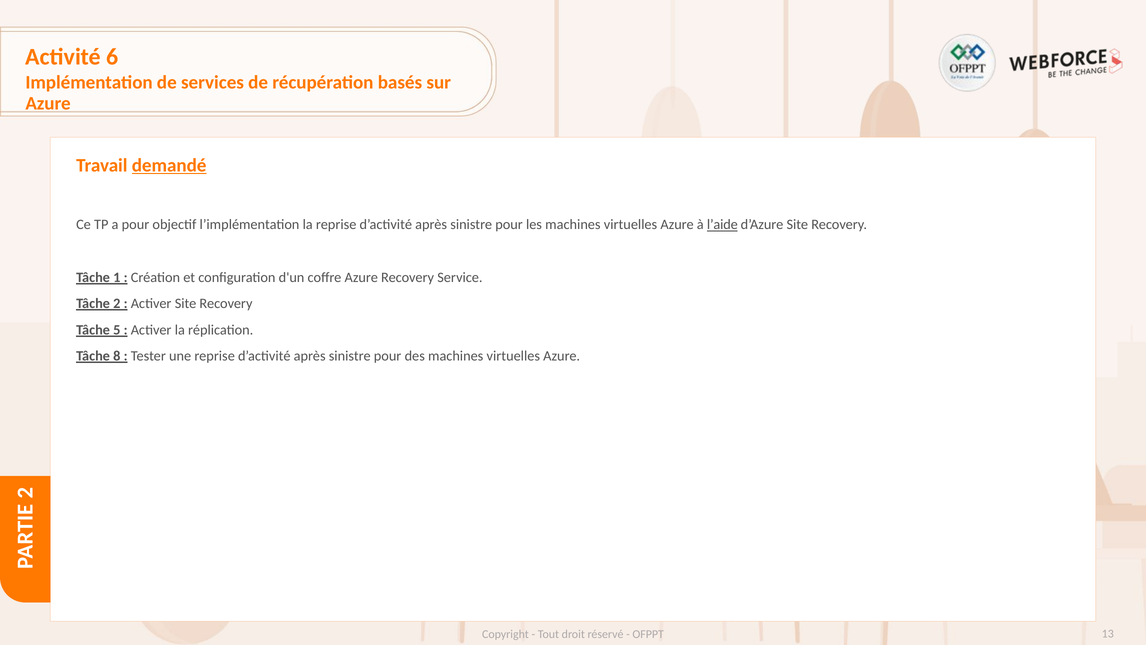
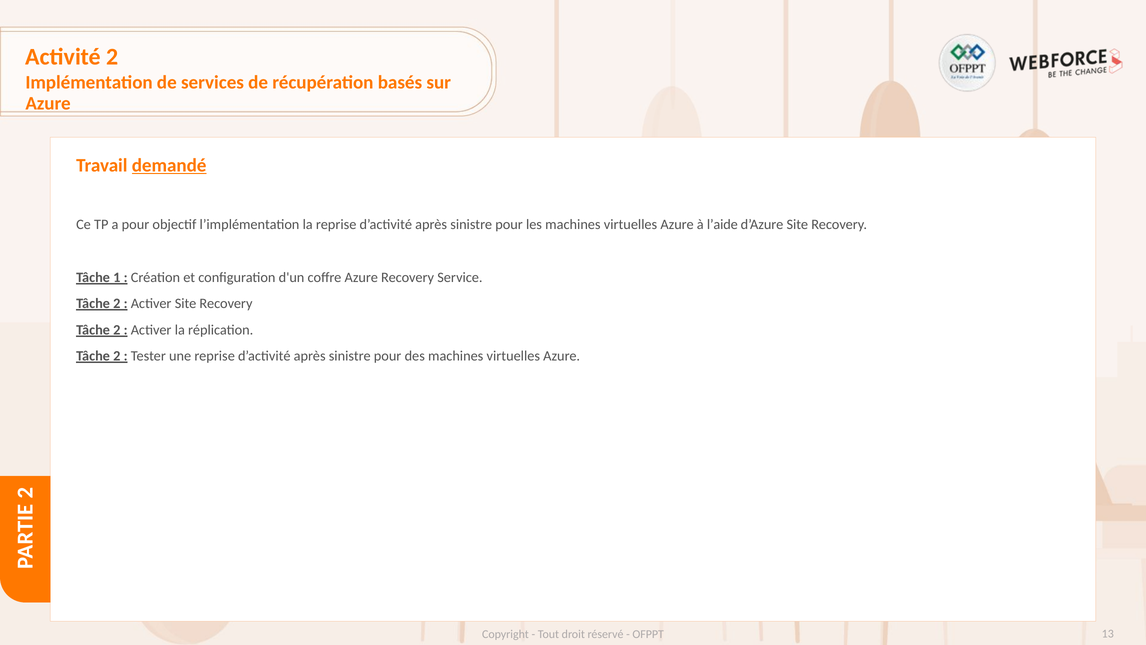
Activité 6: 6 -> 2 (112, 57)
l’aide underline: present -> none (722, 225)
5: 5 -> 2 (117, 330)
8: 8 -> 2 (117, 356)
